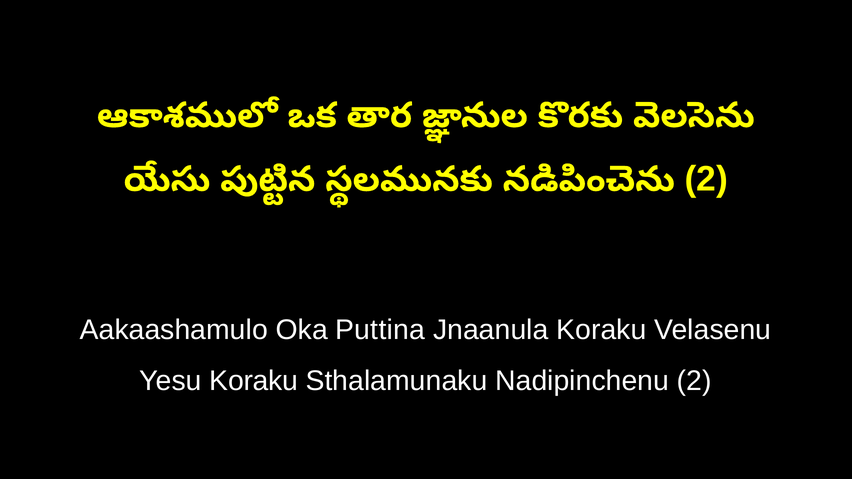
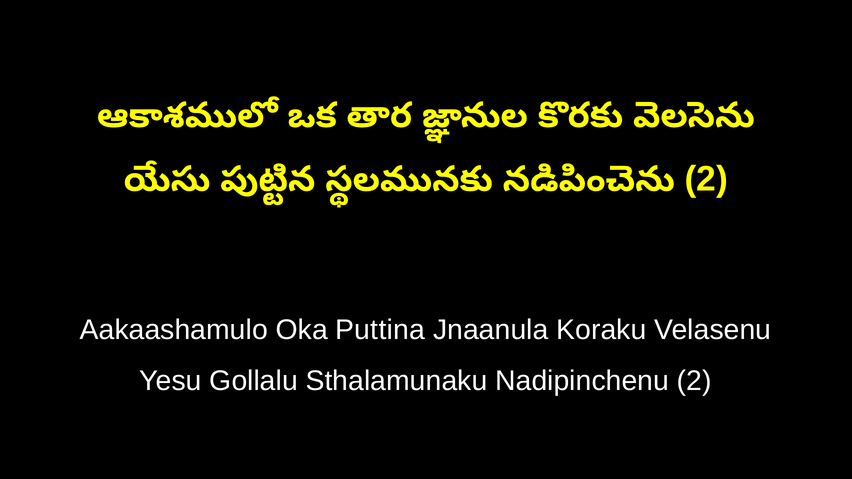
Yesu Koraku: Koraku -> Gollalu (254, 381)
